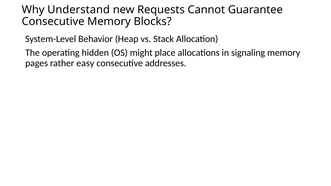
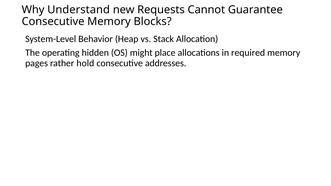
signaling: signaling -> required (248, 53)
easy: easy -> hold (85, 63)
